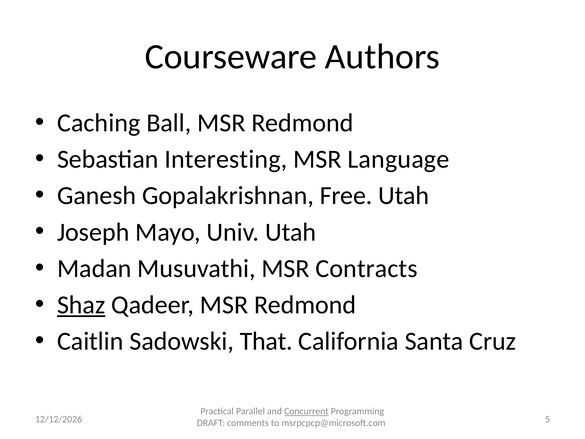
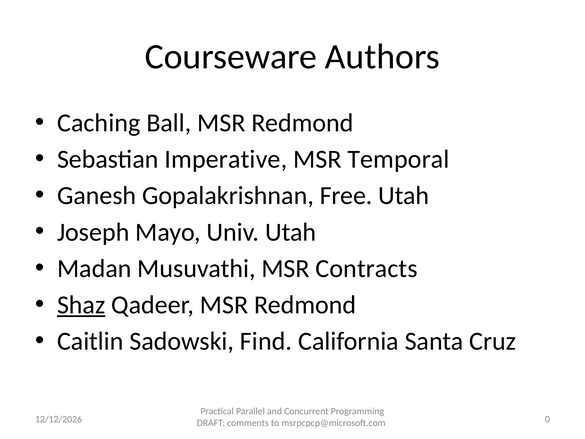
Interesting: Interesting -> Imperative (226, 159)
Language: Language -> Temporal (398, 159)
That: That -> Find (266, 341)
Concurrent underline: present -> none (306, 411)
5: 5 -> 0 (547, 419)
